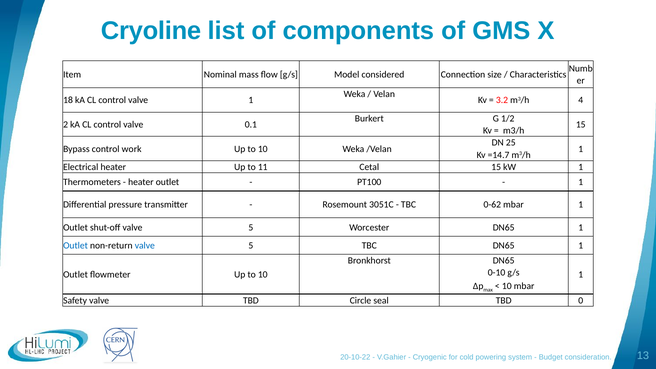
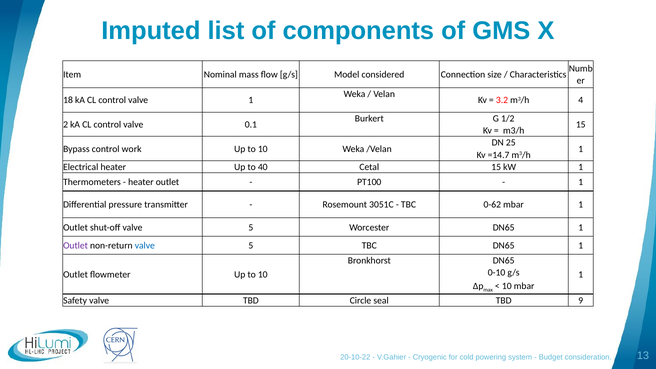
Cryoline: Cryoline -> Imputed (151, 31)
11: 11 -> 40 (263, 167)
Outlet colour: blue -> purple (76, 245)
0: 0 -> 9 (581, 300)
